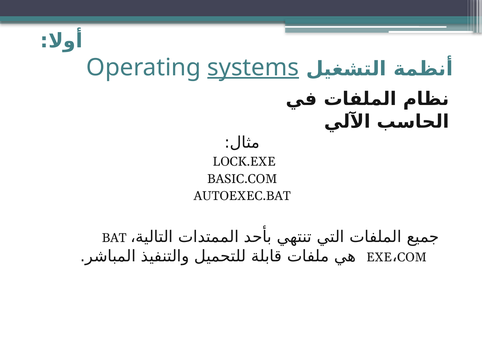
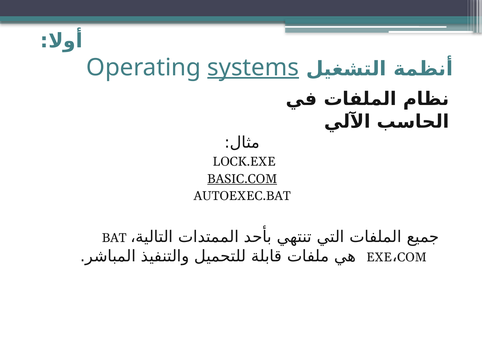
BASIC.COM underline: none -> present (242, 179)
